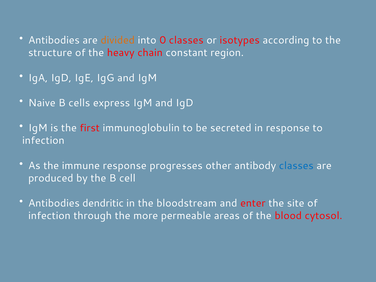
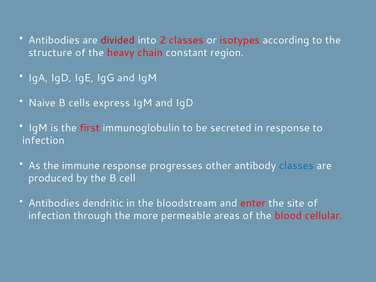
divided colour: orange -> red (118, 40)
0: 0 -> 2 (163, 40)
cytosol: cytosol -> cellular (324, 216)
